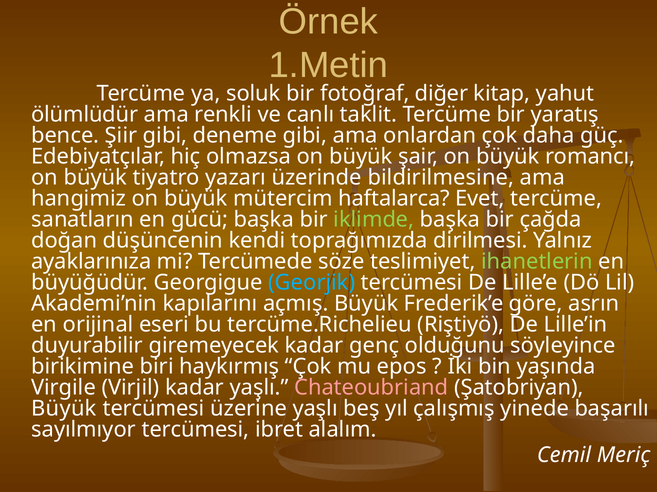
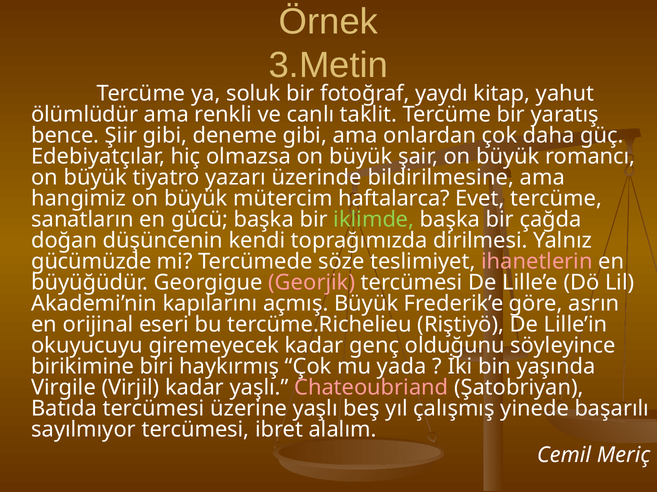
1.Metin: 1.Metin -> 3.Metin (328, 66)
diğer: diğer -> yaydı (442, 94)
ayaklarınıza: ayaklarınıza -> gücümüzde (91, 262)
ihanetlerin colour: light green -> pink (537, 262)
Georjik colour: light blue -> pink (312, 283)
duyurabilir: duyurabilir -> okuyucuyu (87, 346)
epos: epos -> yada (402, 367)
Büyük: Büyük -> Batıda (64, 409)
